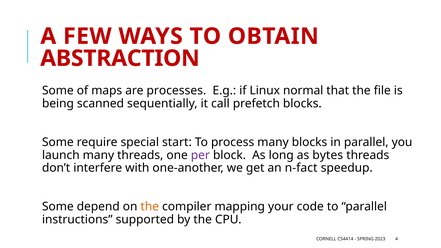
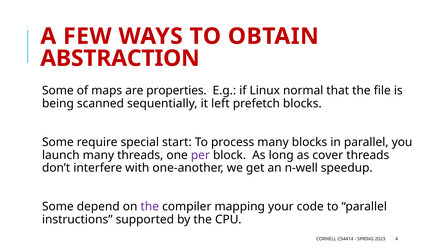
processes: processes -> properties (176, 91)
call: call -> left (220, 104)
bytes: bytes -> cover (328, 155)
n-fact: n-fact -> n-well (301, 168)
the colour: orange -> purple (150, 207)
